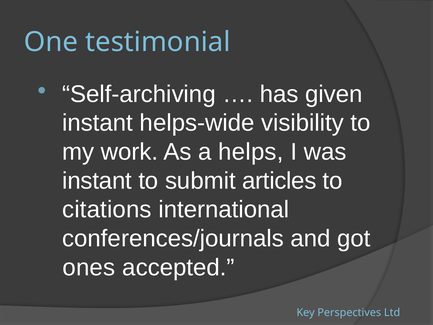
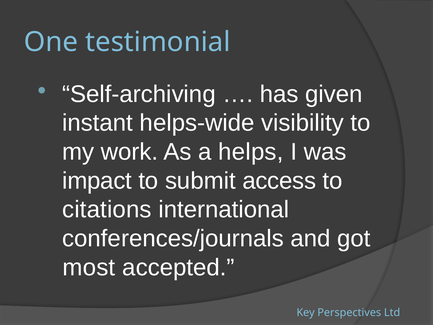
instant: instant -> impact (97, 181)
articles: articles -> access (279, 181)
ones: ones -> most (89, 267)
